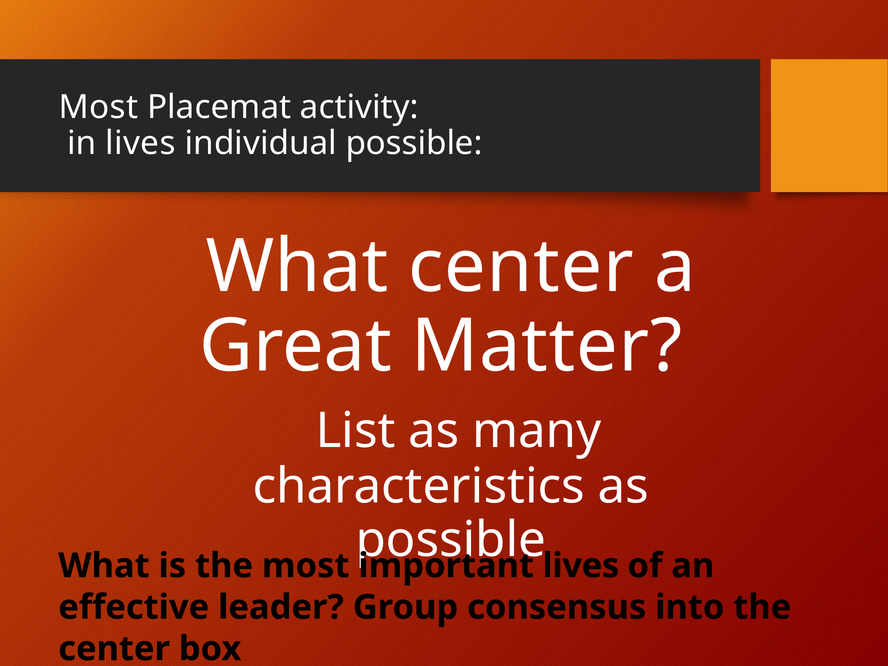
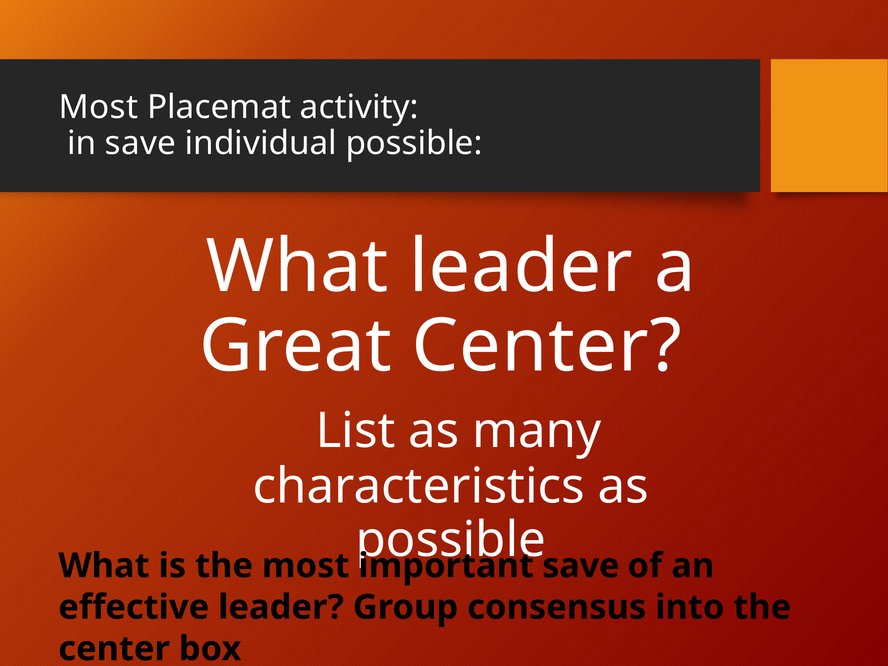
in lives: lives -> save (140, 143)
What center: center -> leader (521, 267)
Great Matter: Matter -> Center (547, 347)
lives: lives -> save (581, 566)
